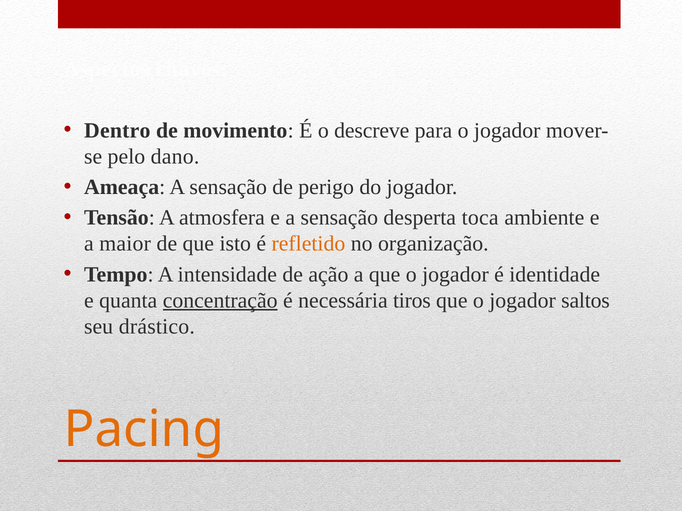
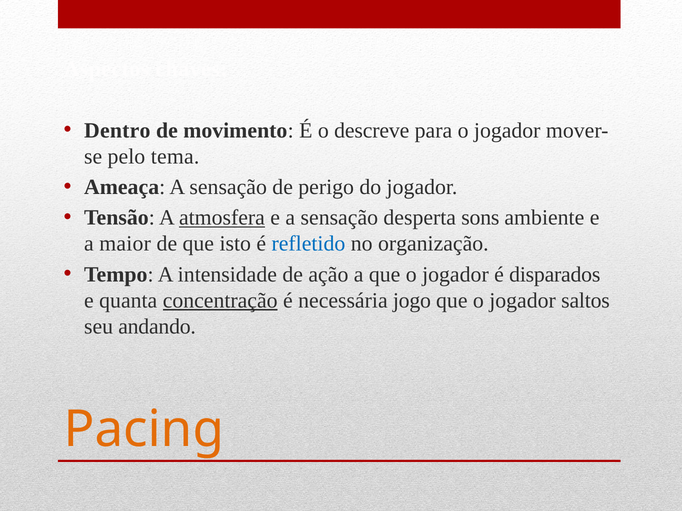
dano: dano -> tema (175, 157)
atmosfera underline: none -> present (222, 218)
toca: toca -> sons (480, 218)
refletido colour: orange -> blue (308, 244)
identidade: identidade -> disparados (555, 275)
tiros: tiros -> jogo (412, 301)
drástico: drástico -> andando (157, 327)
